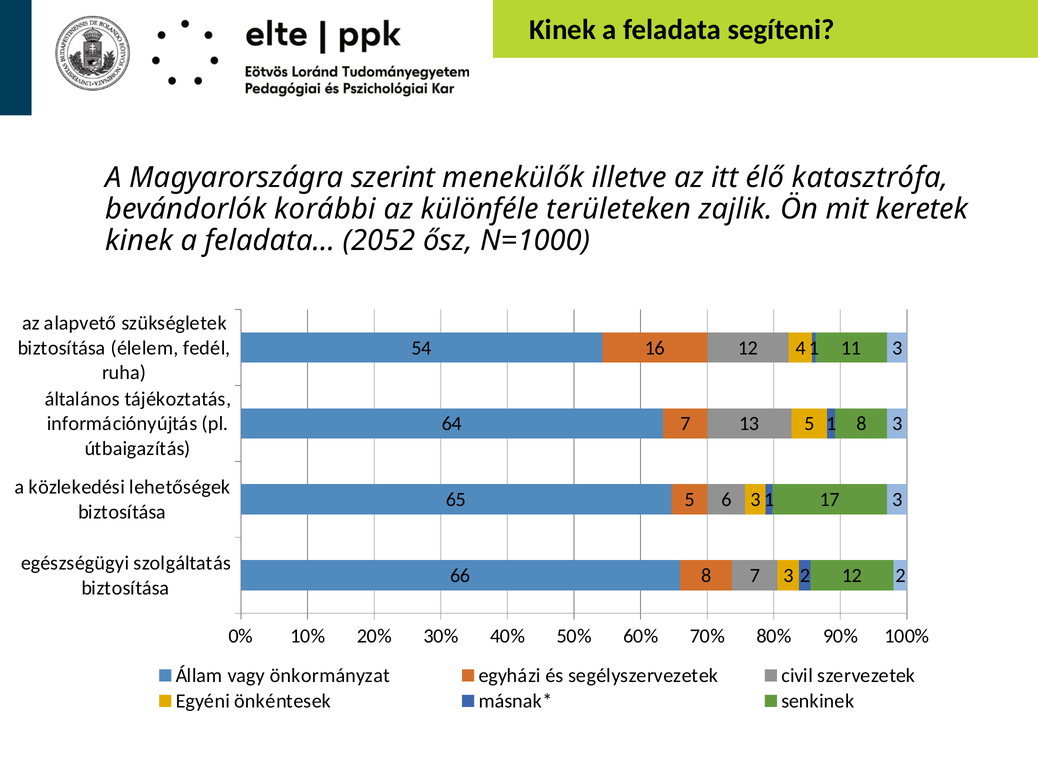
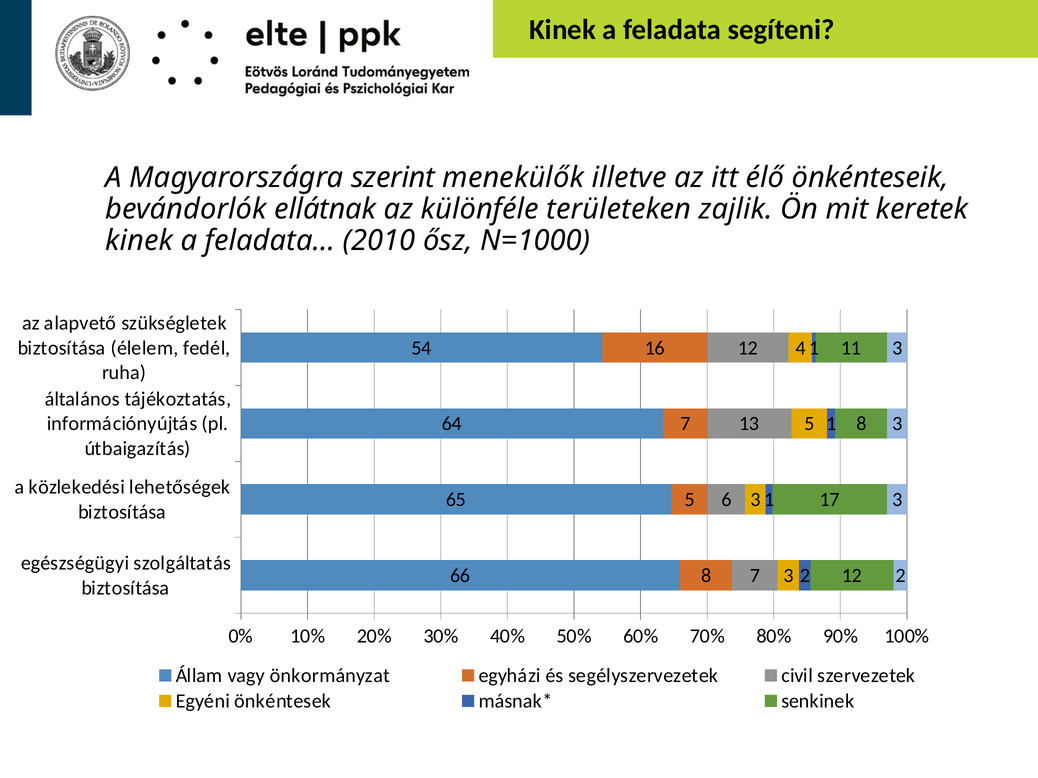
katasztrófa: katasztrófa -> önkénteseik (870, 178)
korábbi: korábbi -> ellátnak (325, 209)
2052: 2052 -> 2010 (379, 241)
